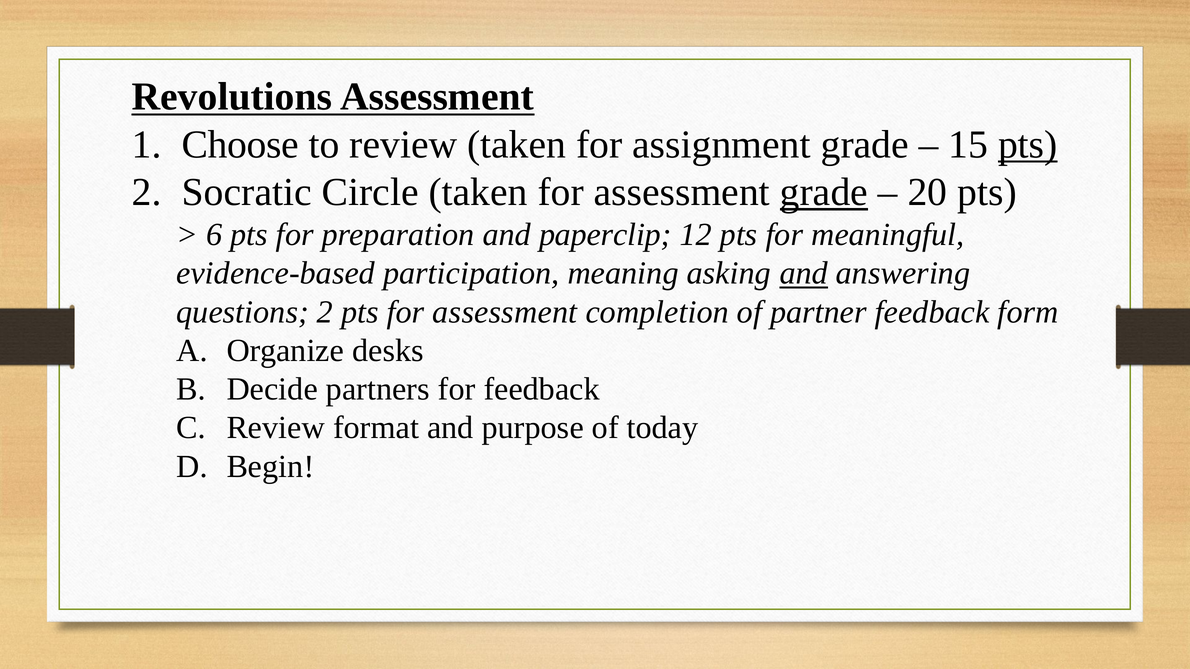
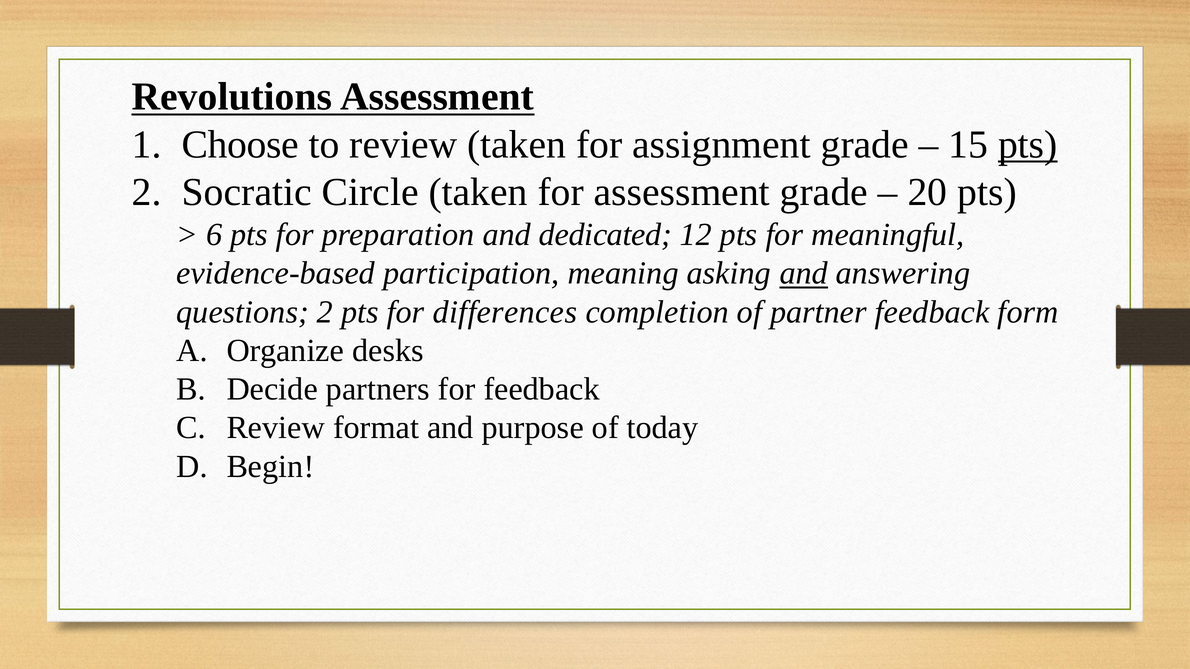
grade underline: present -> none (824, 192)
paperclip: paperclip -> dedicated (605, 235)
pts for assessment: assessment -> differences (505, 312)
